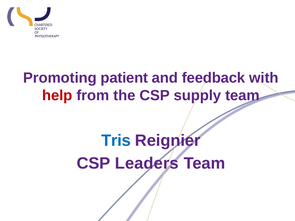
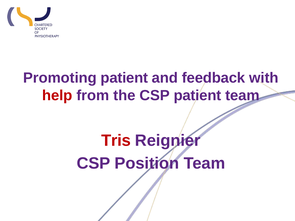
CSP supply: supply -> patient (197, 96)
Tris colour: blue -> red (116, 141)
Leaders: Leaders -> Position (147, 164)
